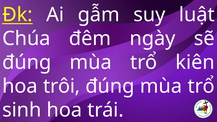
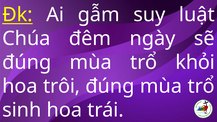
kiên: kiên -> khỏi (195, 62)
